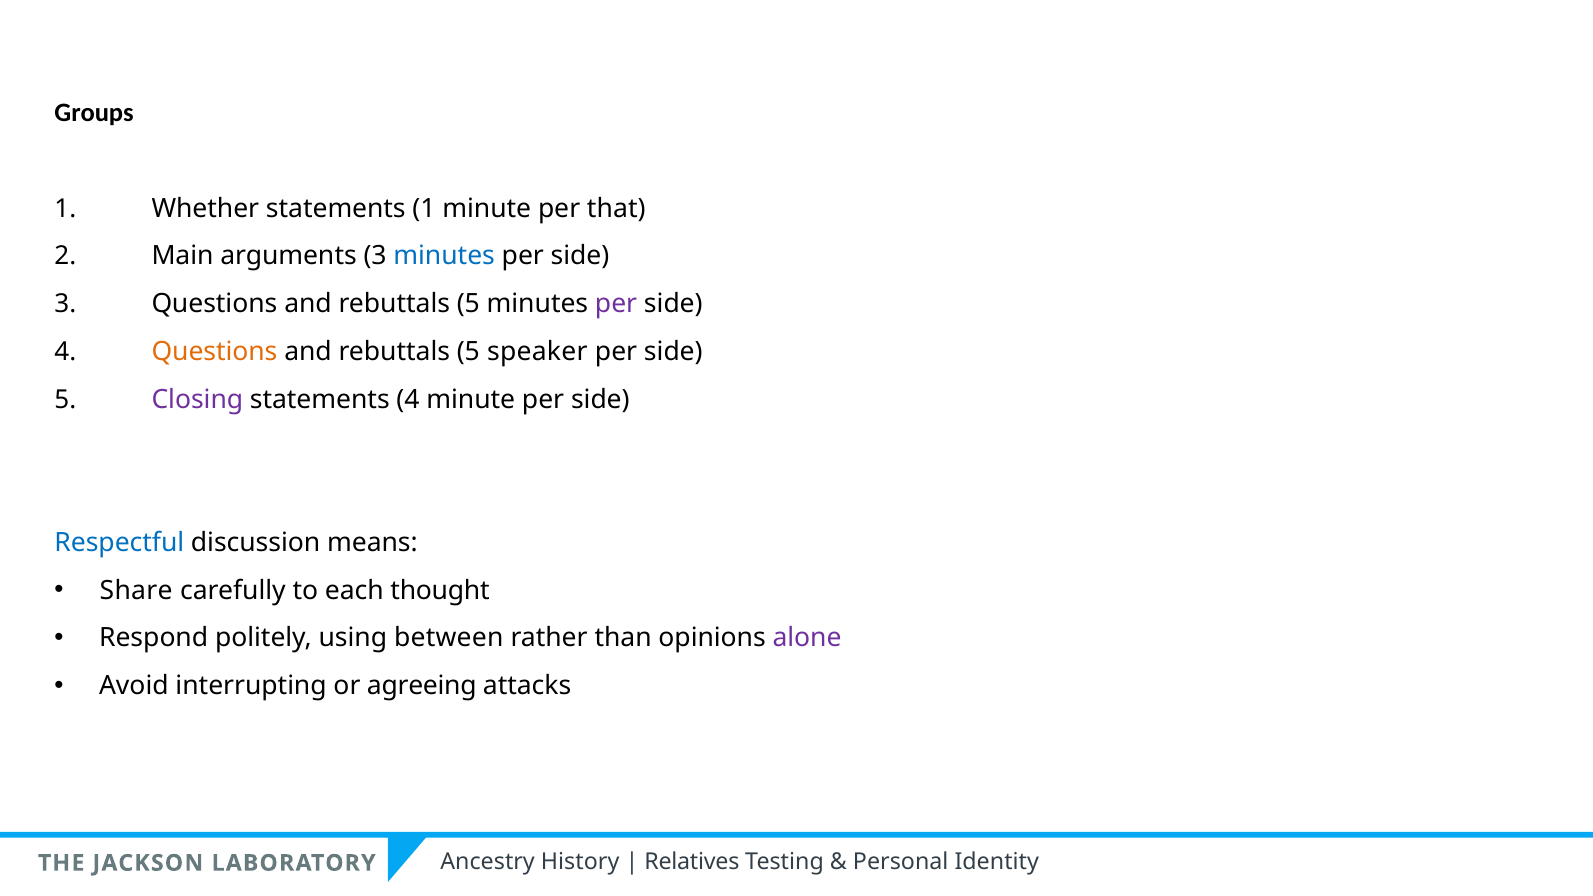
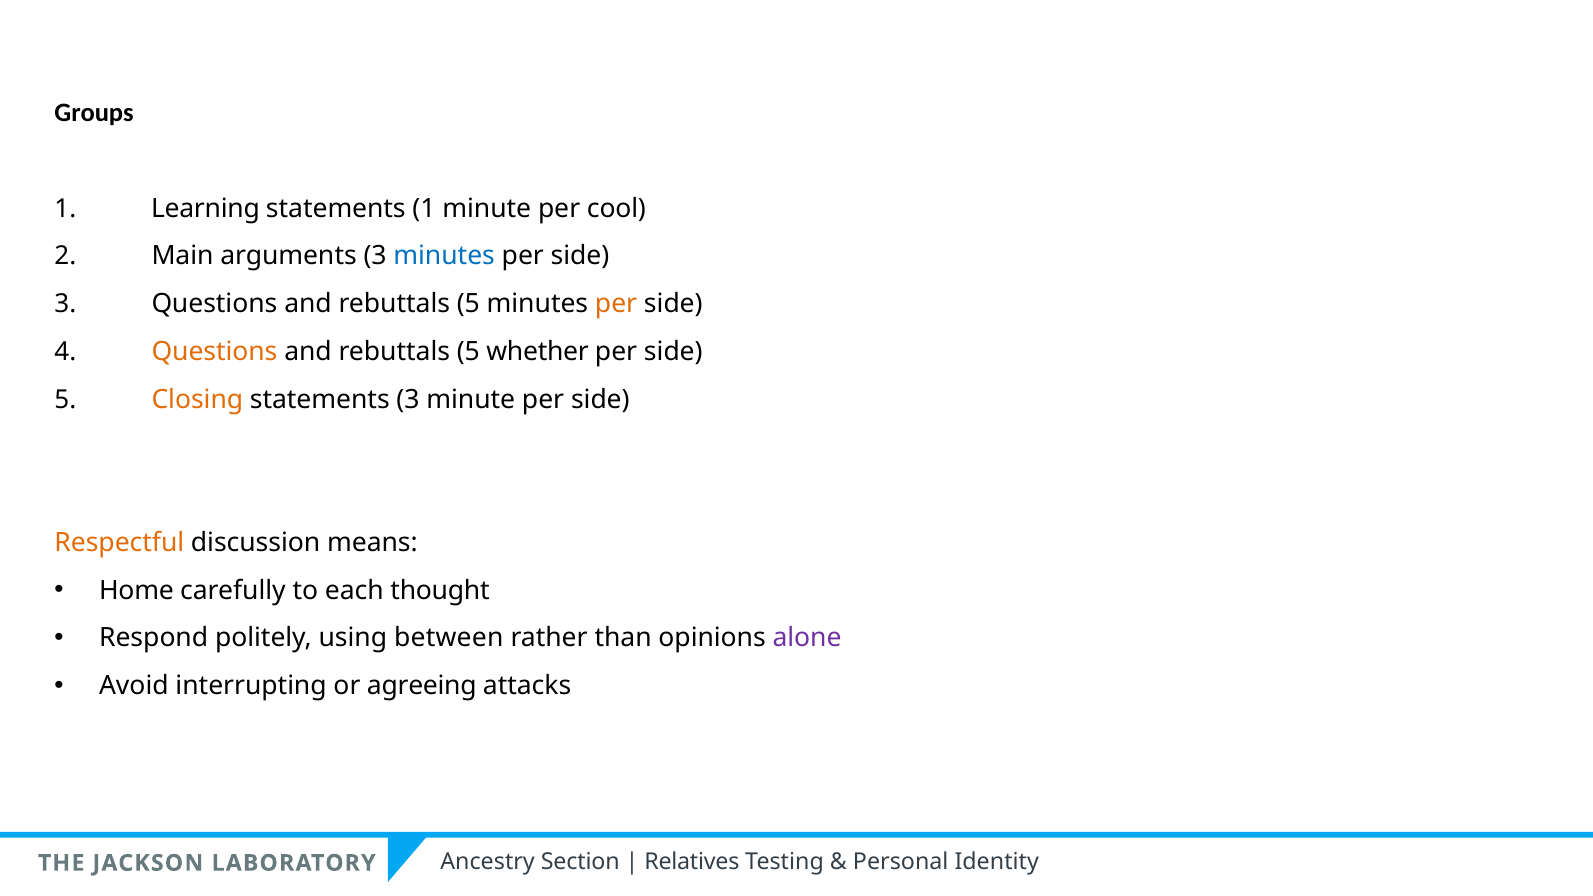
Whether: Whether -> Learning (205, 208)
that: that -> cool (616, 208)
per colour: purple -> orange (616, 304)
speaker: speaker -> whether (538, 352)
Closing colour: purple -> orange (197, 399)
statements 4: 4 -> 3 (408, 399)
Respectful colour: blue -> orange (119, 543)
Share: Share -> Home (136, 590)
History: History -> Section (580, 861)
